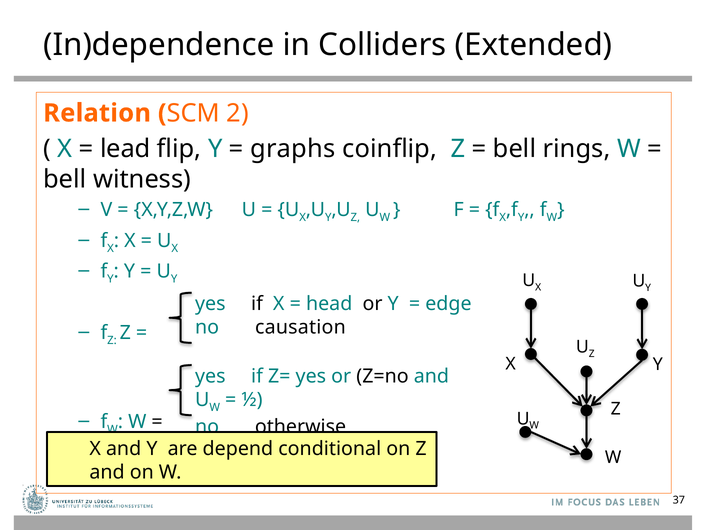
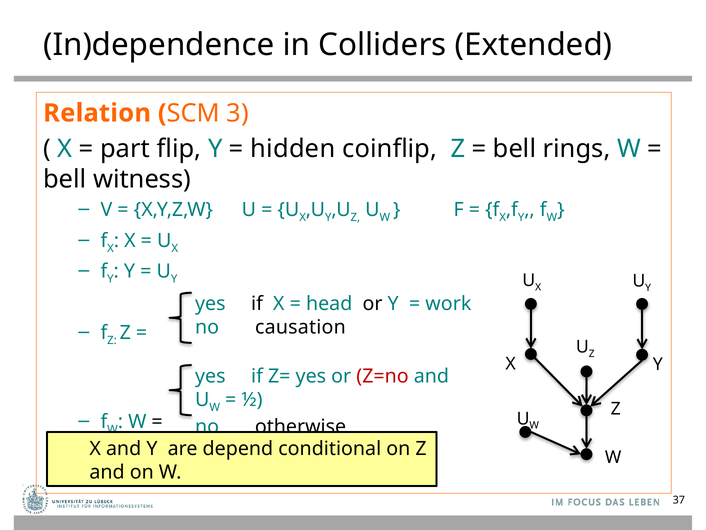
2: 2 -> 3 (238, 113)
lead: lead -> part (125, 149)
graphs: graphs -> hidden (293, 149)
edge: edge -> work (448, 304)
Z=no colour: black -> red (383, 376)
